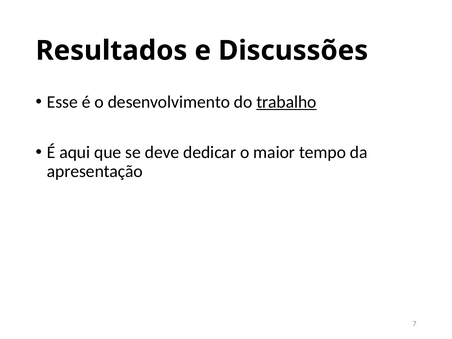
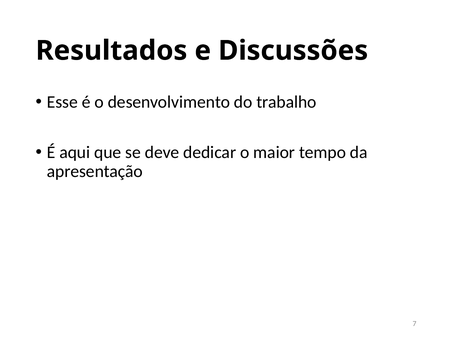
trabalho underline: present -> none (286, 102)
